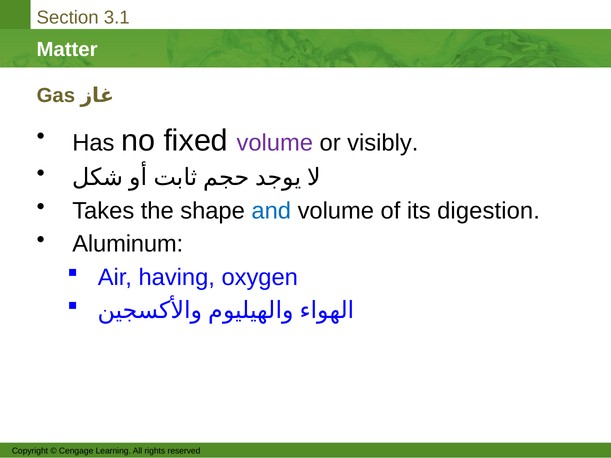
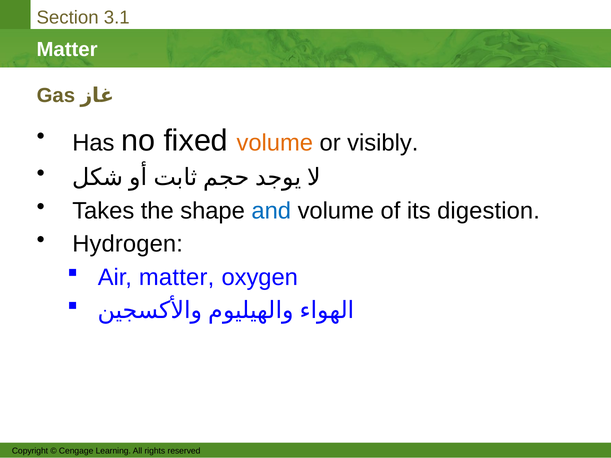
volume colour: purple -> orange (275, 143)
Aluminum: Aluminum -> Hydrogen (128, 244)
Air having: having -> matter (177, 277)
